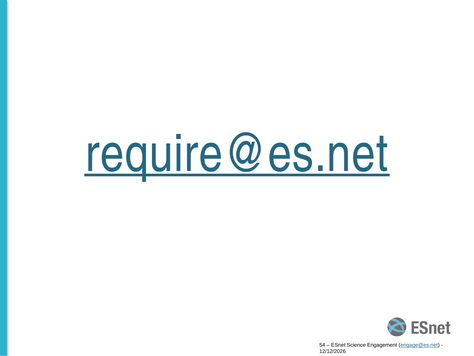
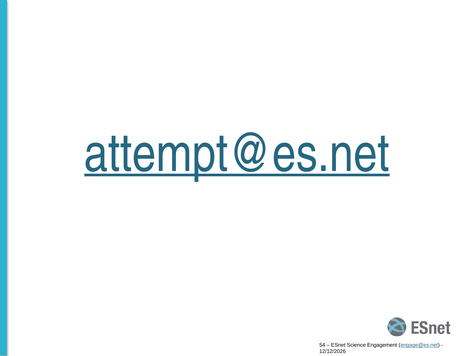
require@es.net: require@es.net -> attempt@es.net (237, 154)
